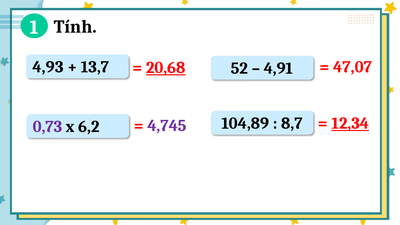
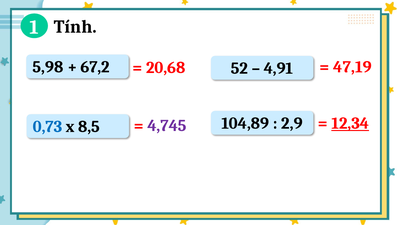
4,93: 4,93 -> 5,98 (48, 67)
13,7: 13,7 -> 67,2 (95, 67)
20,68 underline: present -> none (166, 68)
47,07: 47,07 -> 47,19 (353, 67)
0,73 colour: purple -> blue (48, 127)
6,2: 6,2 -> 8,5 (89, 127)
8,7: 8,7 -> 2,9 (292, 123)
